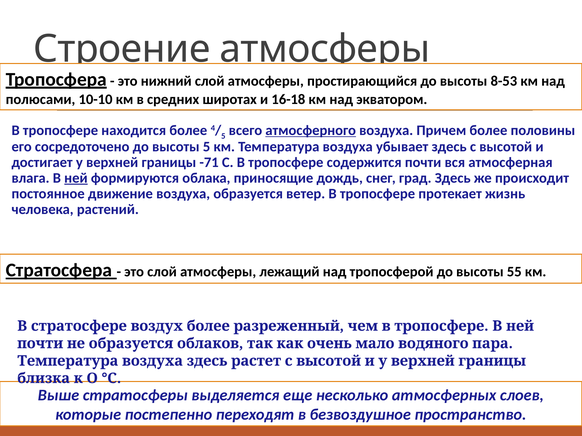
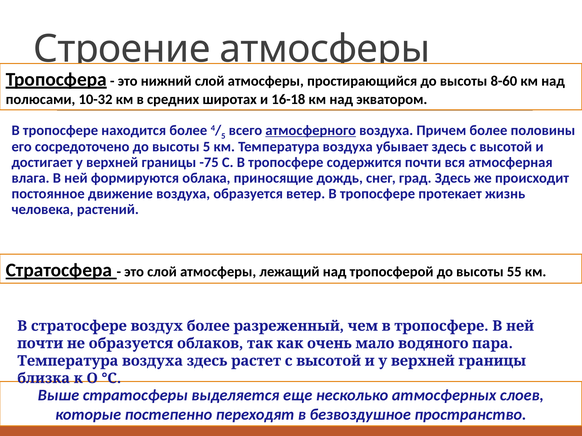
8-53: 8-53 -> 8-60 (504, 81)
10-10: 10-10 -> 10-32 (96, 100)
-71: -71 -> -75 (209, 162)
ней underline: present -> none (76, 178)
